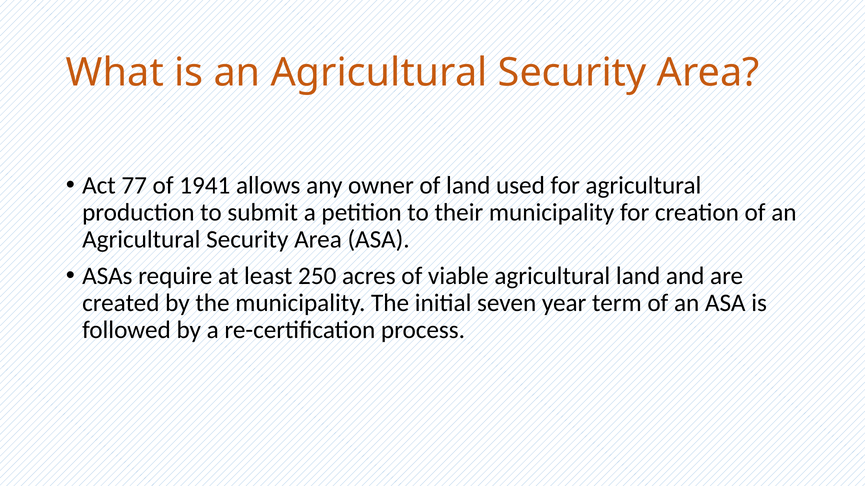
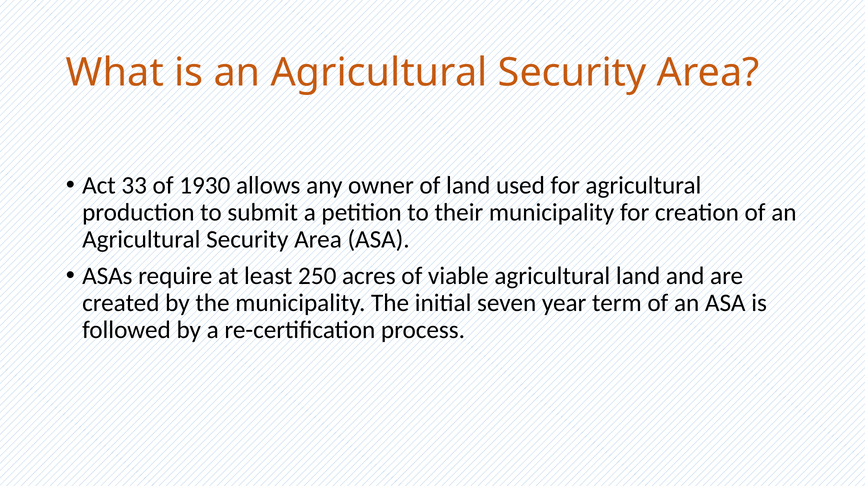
77: 77 -> 33 (134, 185)
1941: 1941 -> 1930 (205, 185)
